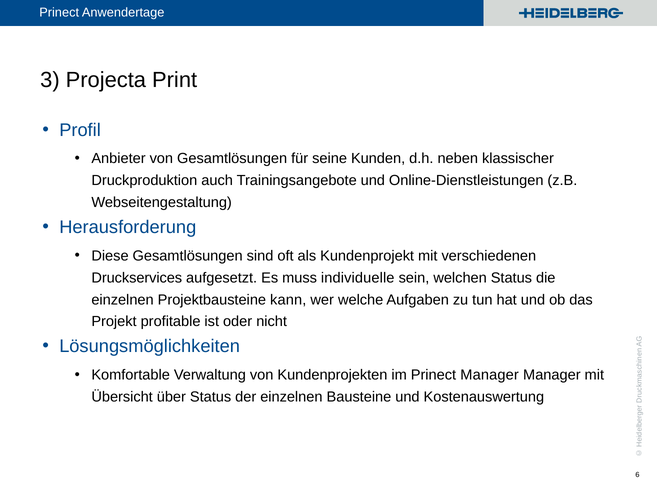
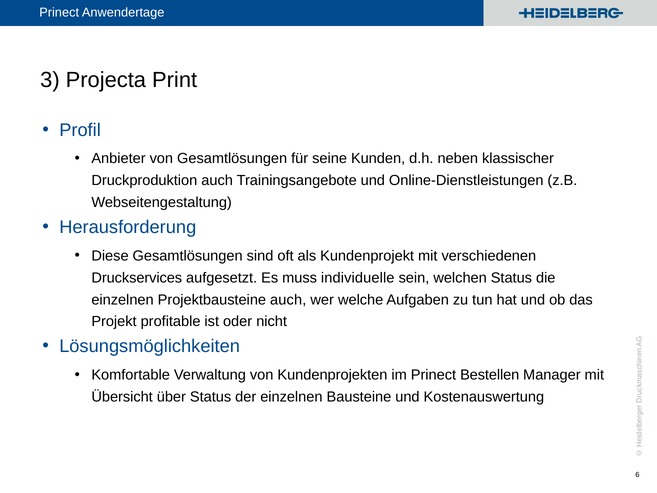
Projektbausteine kann: kann -> auch (288, 300)
Prinect Manager: Manager -> Bestellen (490, 375)
